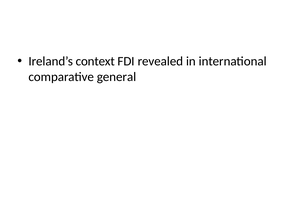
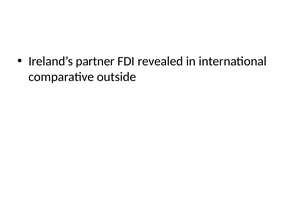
context: context -> partner (95, 61)
general: general -> outside (117, 77)
